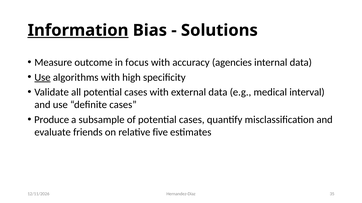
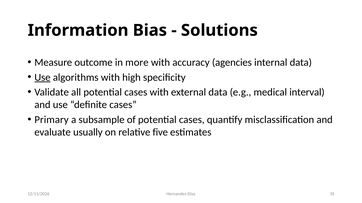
Information underline: present -> none (78, 30)
focus: focus -> more (137, 63)
Produce: Produce -> Primary (52, 120)
friends: friends -> usually (88, 133)
